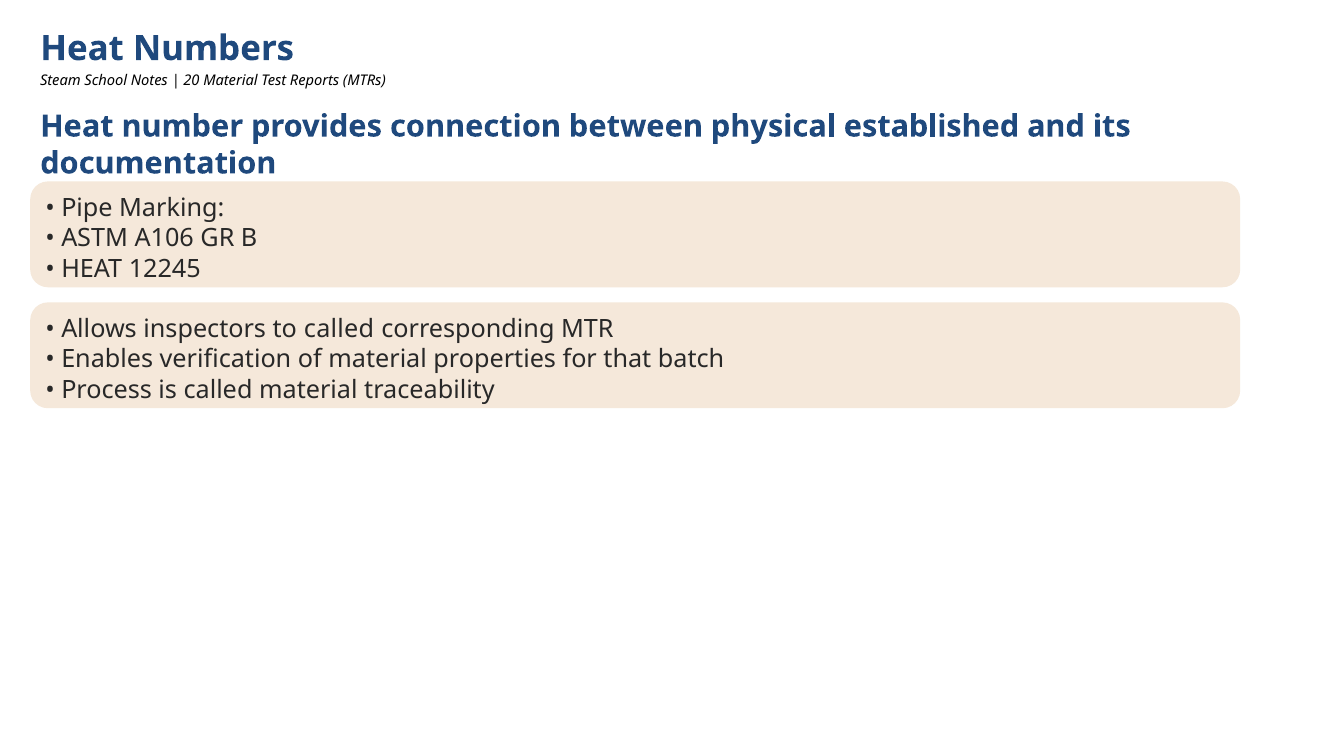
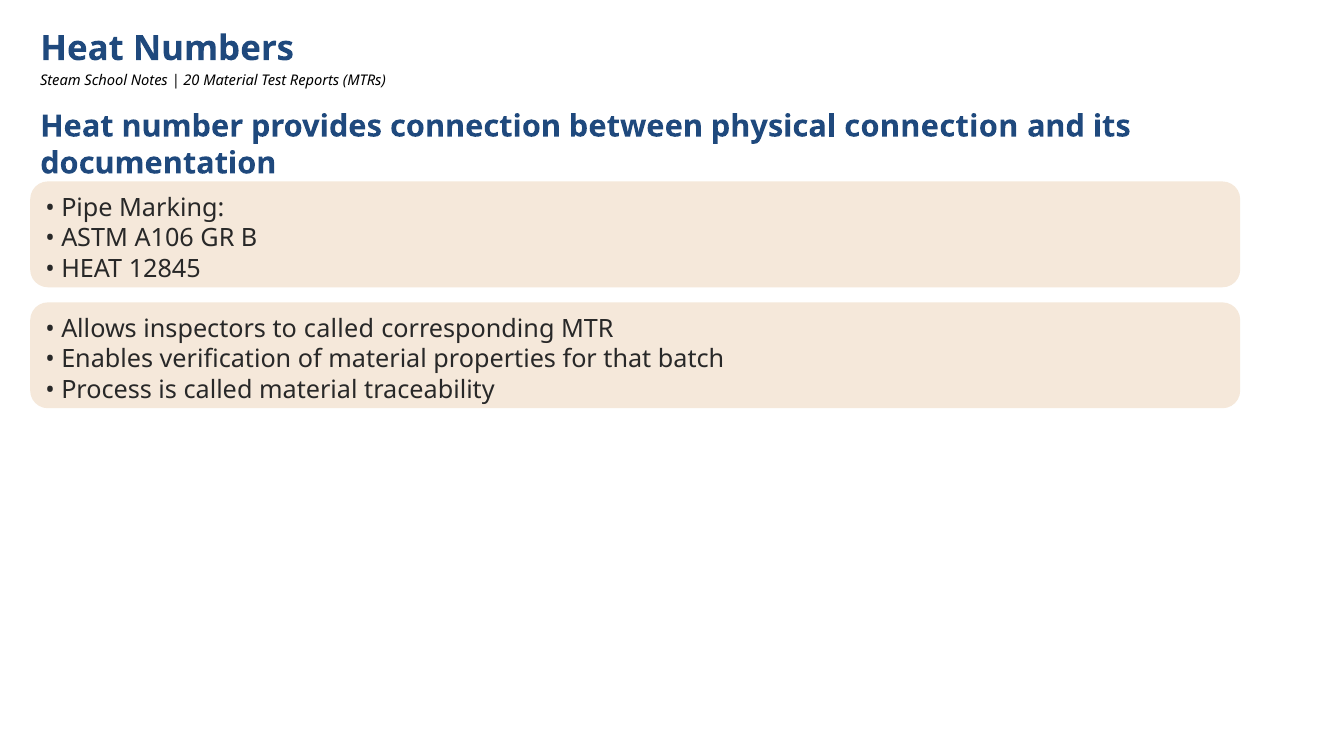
physical established: established -> connection (931, 126)
12245: 12245 -> 12845 (165, 269)
